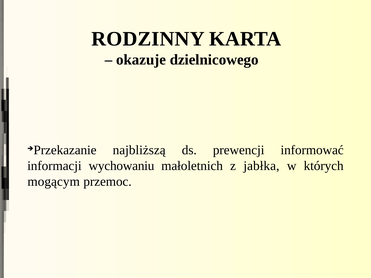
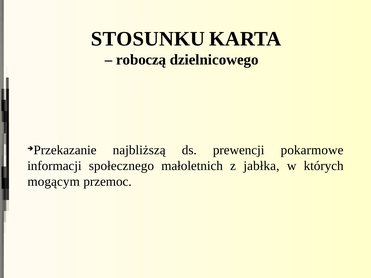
RODZINNY: RODZINNY -> STOSUNKU (148, 39)
okazuje: okazuje -> roboczą (141, 60)
informować: informować -> pokarmowe (312, 150)
wychowaniu: wychowaniu -> społecznego (121, 166)
